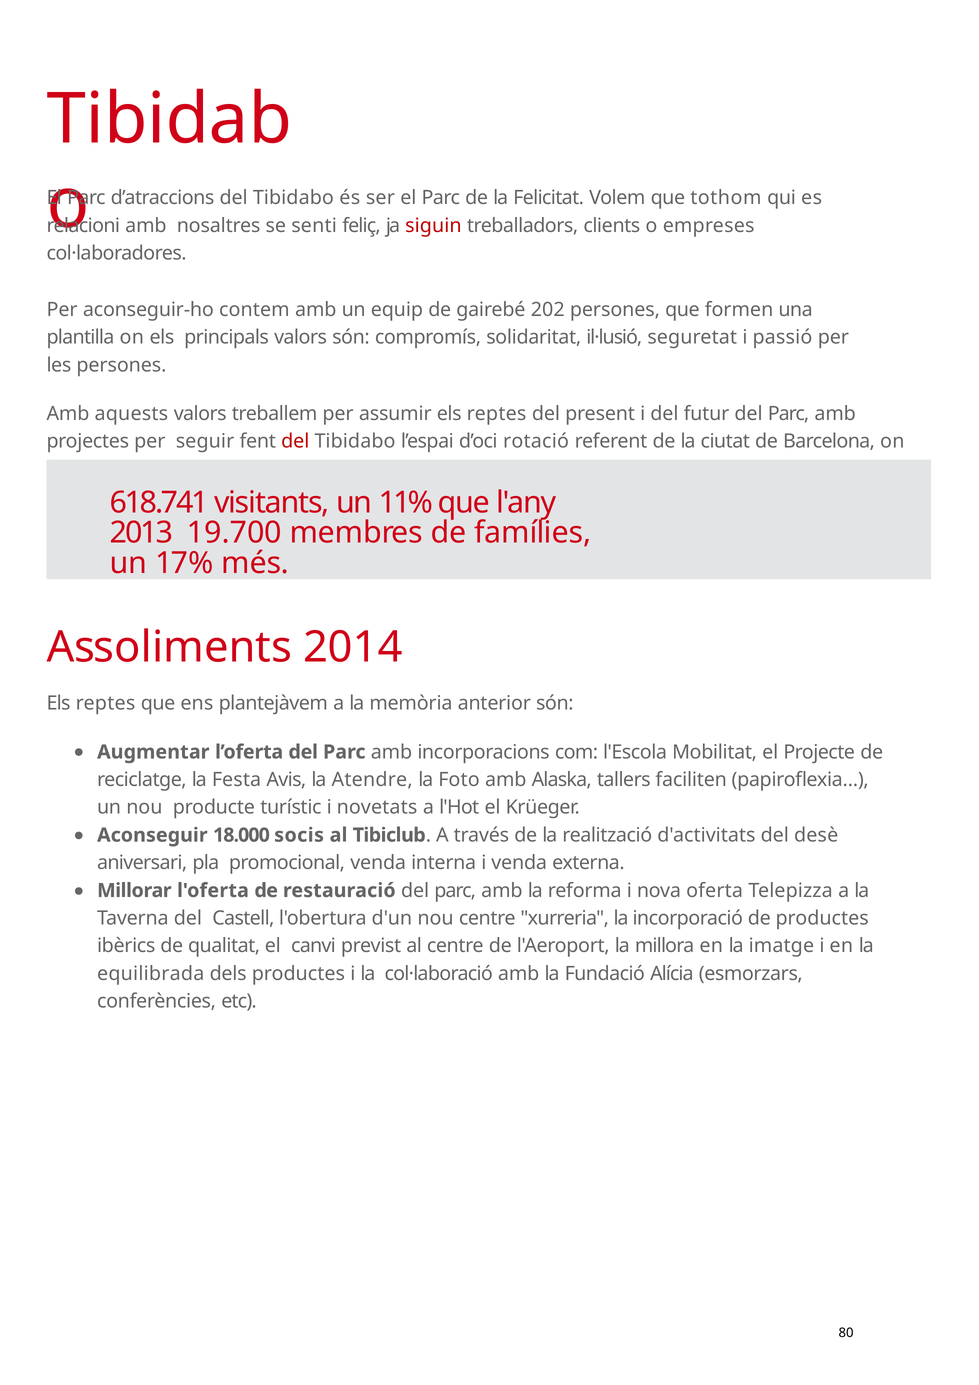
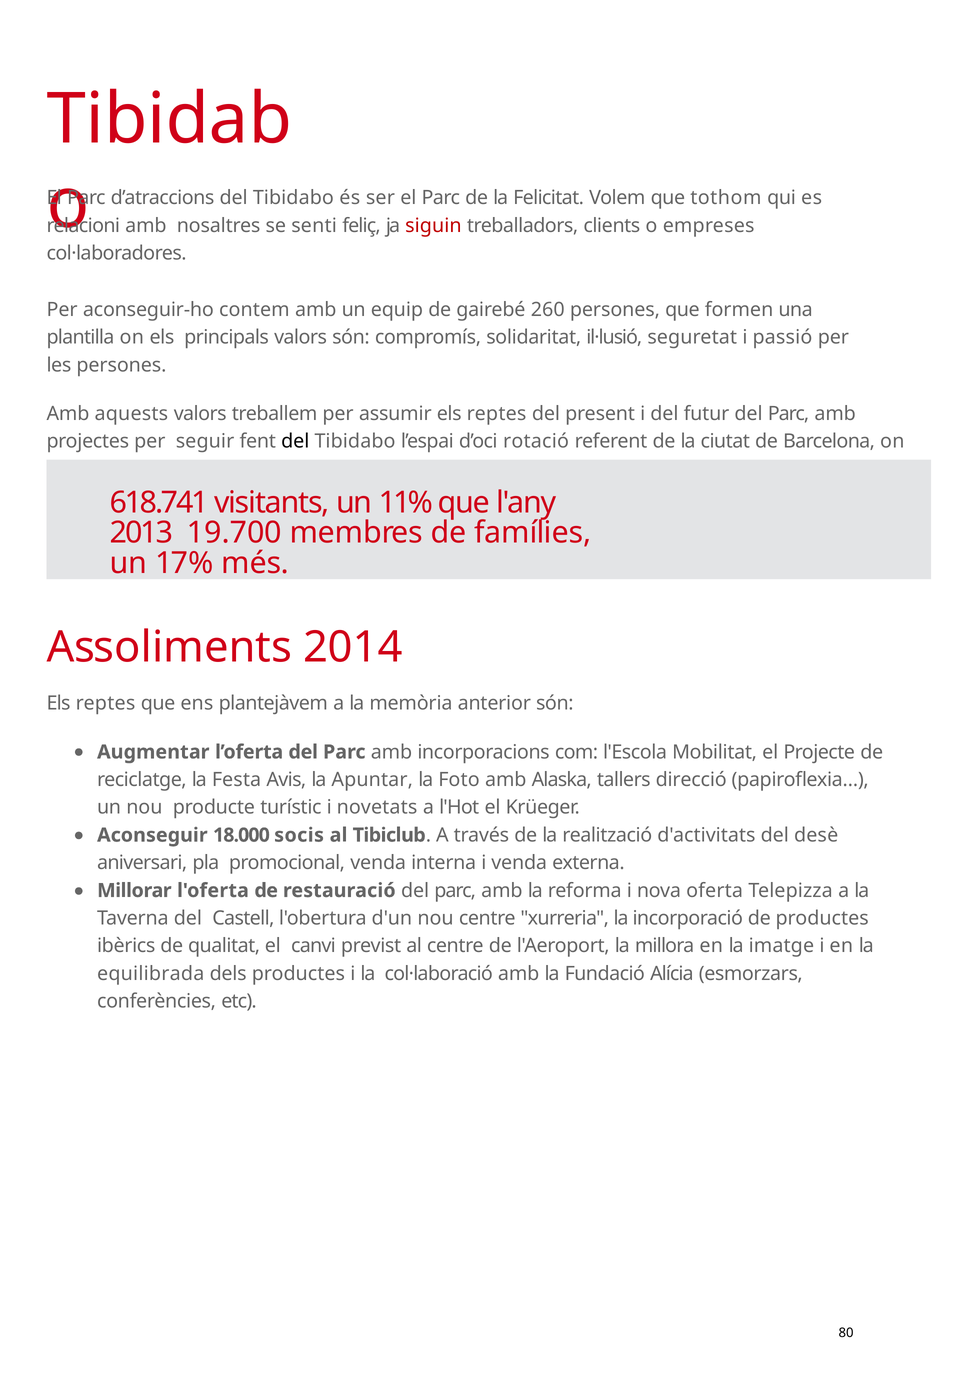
202: 202 -> 260 (548, 310)
del colour: red -> black (295, 441)
Atendre: Atendre -> Apuntar (372, 780)
faciliten: faciliten -> direcció (691, 780)
